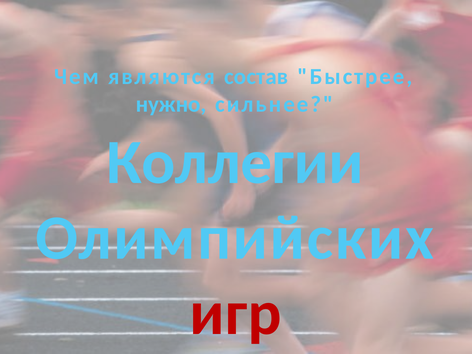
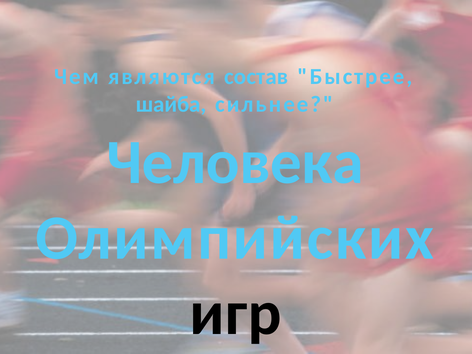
нужно: нужно -> шайба (171, 104)
Коллегии: Коллегии -> Человека (235, 162)
игр colour: red -> black (236, 314)
